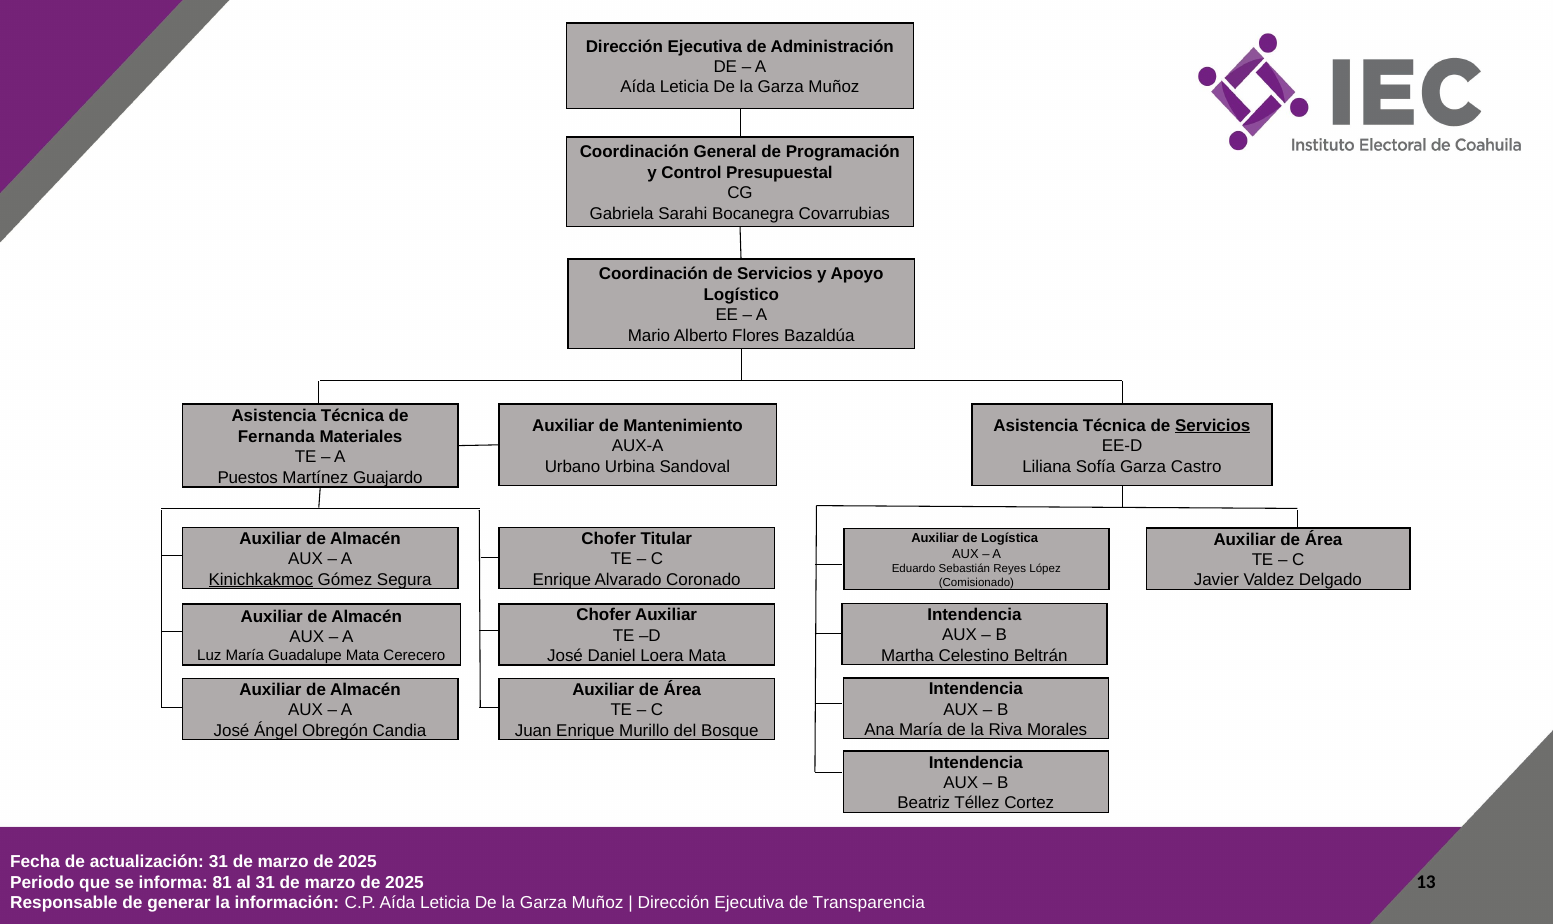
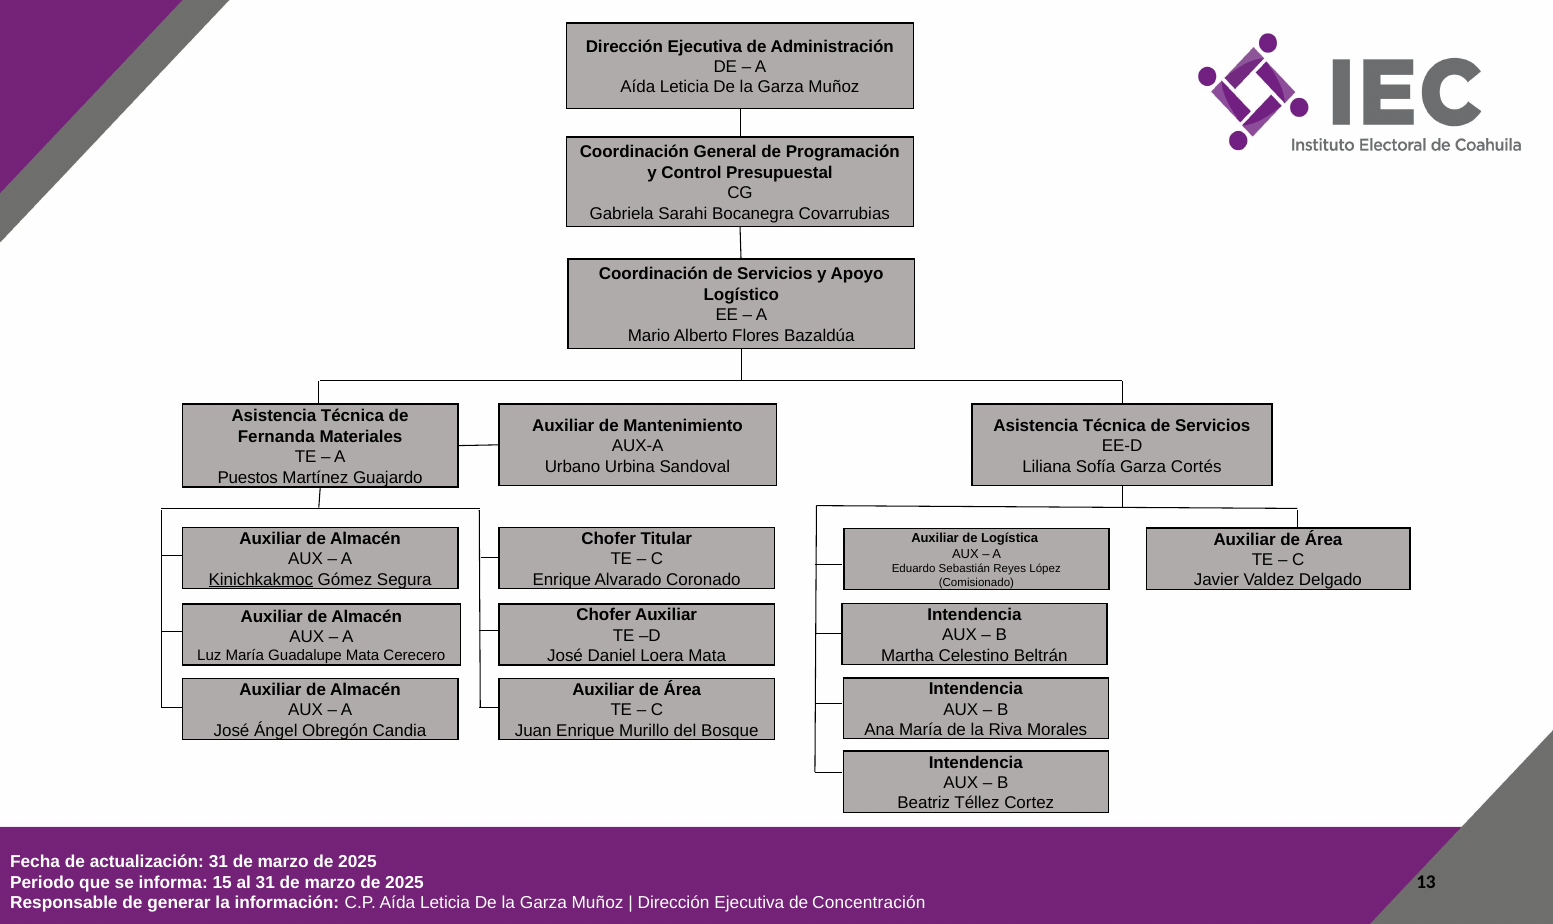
Servicios underline: present -> none (1213, 425)
Castro: Castro -> Cortés (1196, 466)
81: 81 -> 15 (222, 882)
Transparencia: Transparencia -> Concentración (869, 903)
